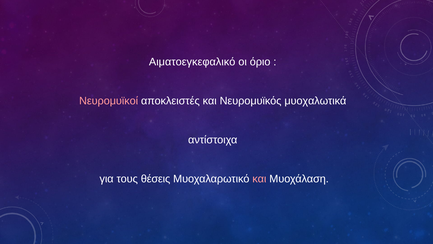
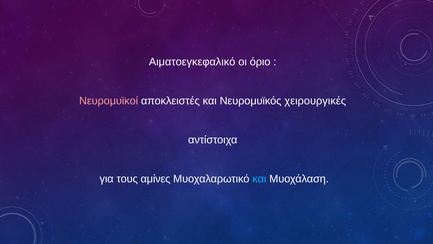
μυοχαλωτικά: μυοχαλωτικά -> χειρουργικές (315, 101)
θέσεις: θέσεις -> αμίνες (156, 179)
και colour: pink -> light blue (259, 179)
